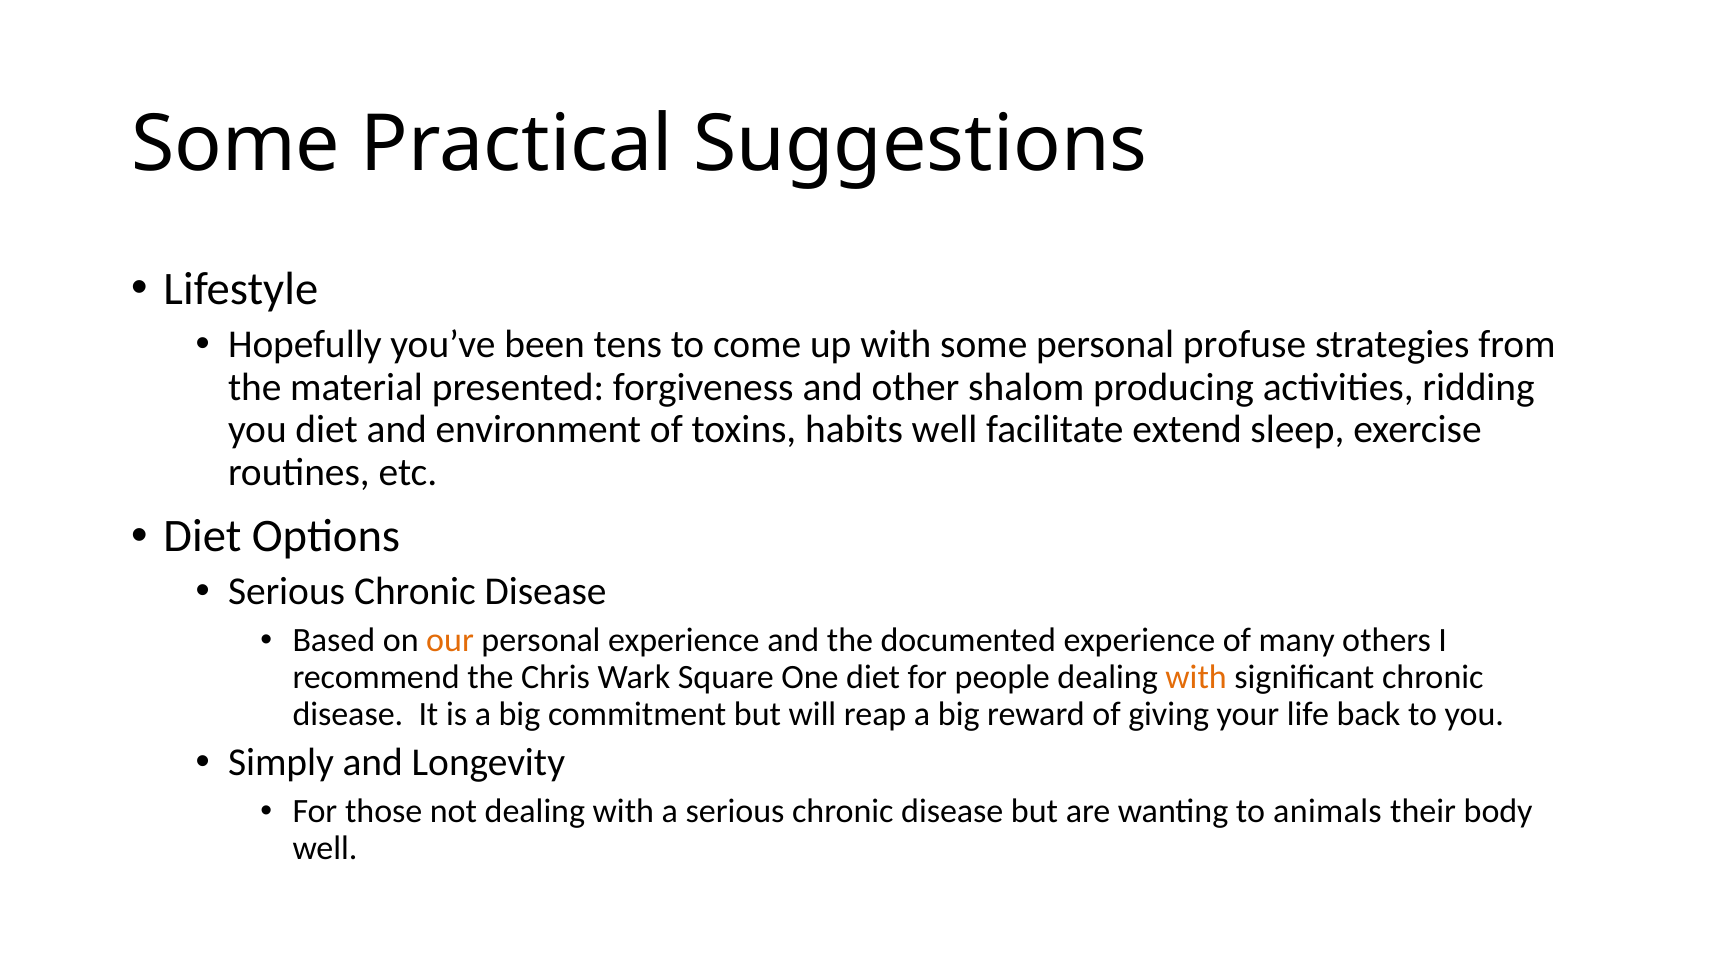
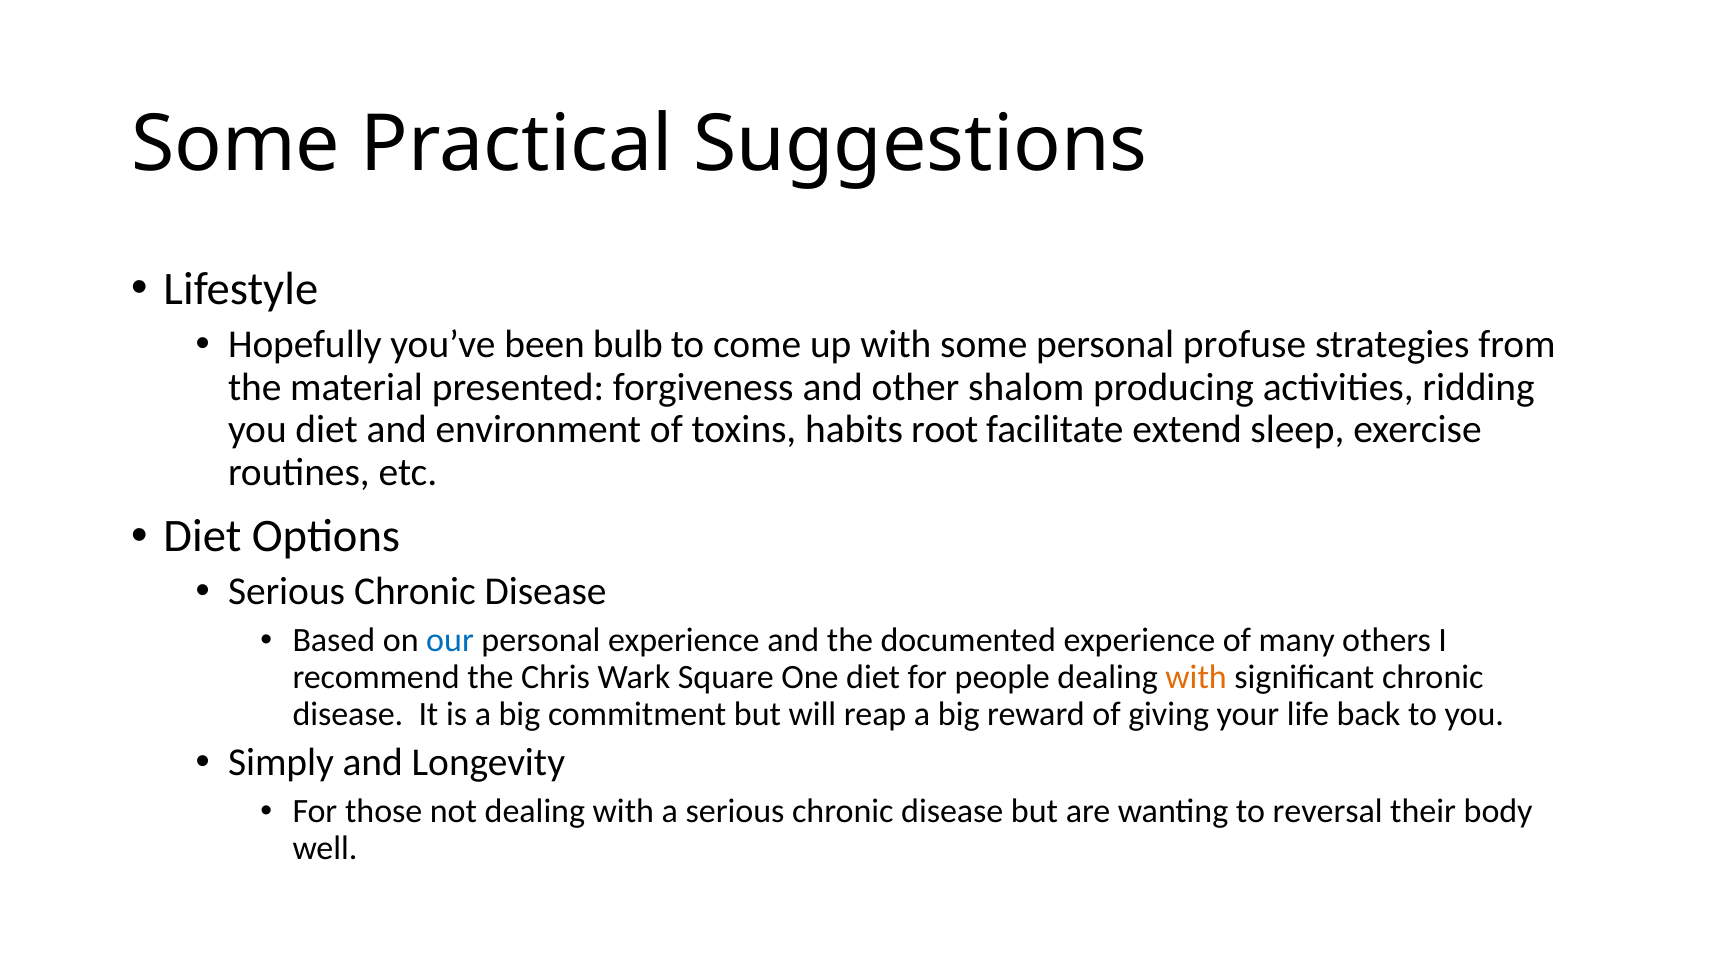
tens: tens -> bulb (628, 344)
habits well: well -> root (945, 430)
our colour: orange -> blue (450, 641)
animals: animals -> reversal (1328, 811)
